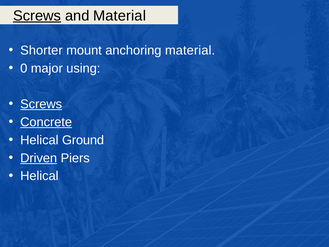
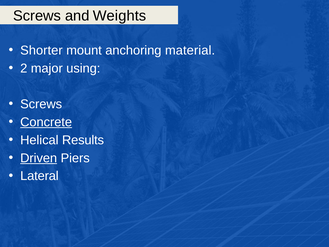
Screws underline: present -> none (37, 16)
and Material: Material -> Weights (120, 16)
0: 0 -> 2 (24, 68)
Screws underline: present -> none (41, 104)
Ground: Ground -> Results (83, 140)
Helical: Helical -> Lateral (39, 176)
